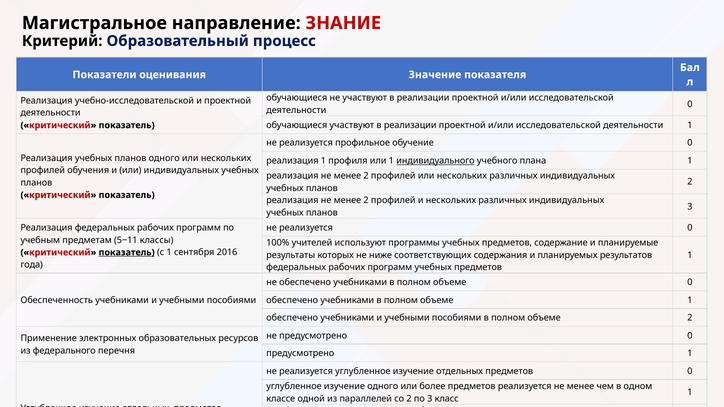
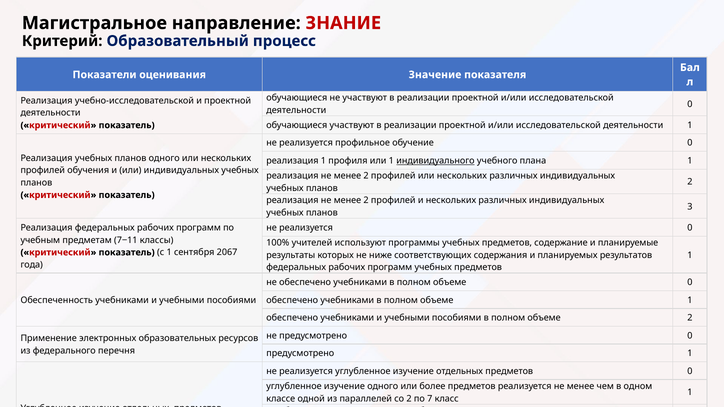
5‒11: 5‒11 -> 7‒11 (126, 240)
показатель underline: present -> none (127, 253)
2016: 2016 -> 2067 (227, 253)
по 3: 3 -> 7 (430, 399)
